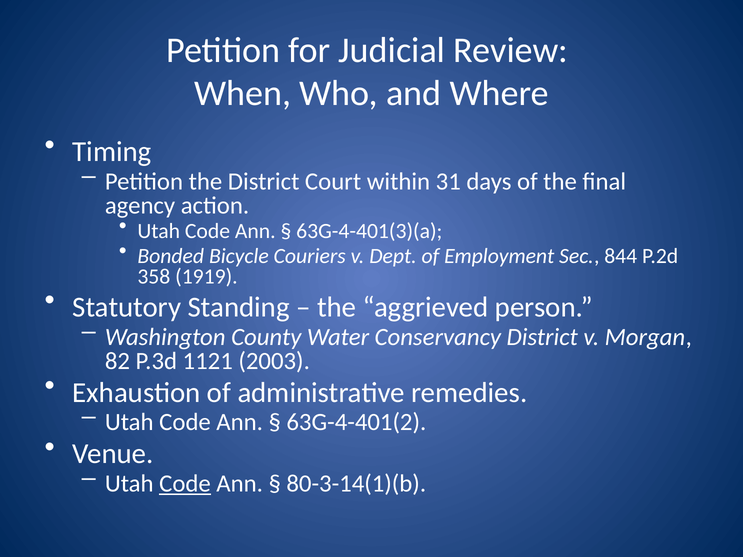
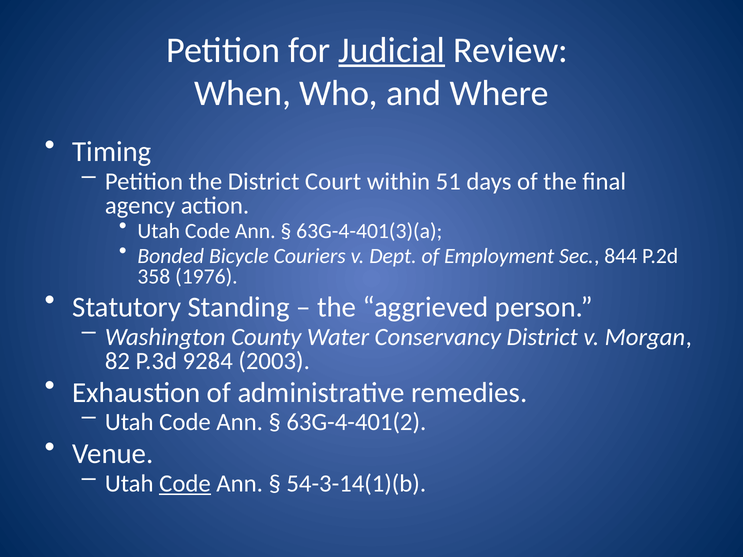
Judicial underline: none -> present (392, 50)
31: 31 -> 51 (448, 182)
1919: 1919 -> 1976 (206, 277)
1121: 1121 -> 9284 (208, 361)
80-3-14(1)(b: 80-3-14(1)(b -> 54-3-14(1)(b (356, 484)
